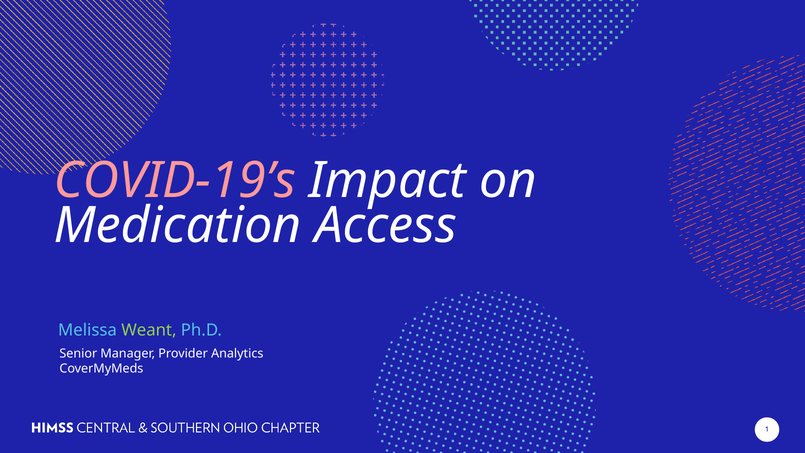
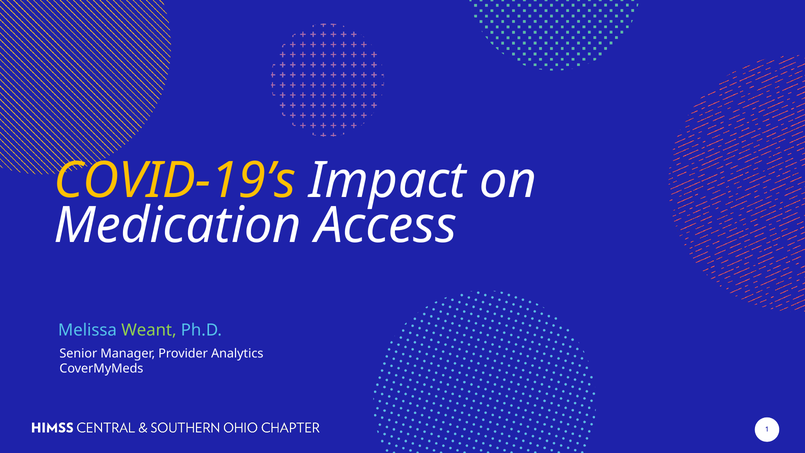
COVID-19’s colour: pink -> yellow (175, 180)
